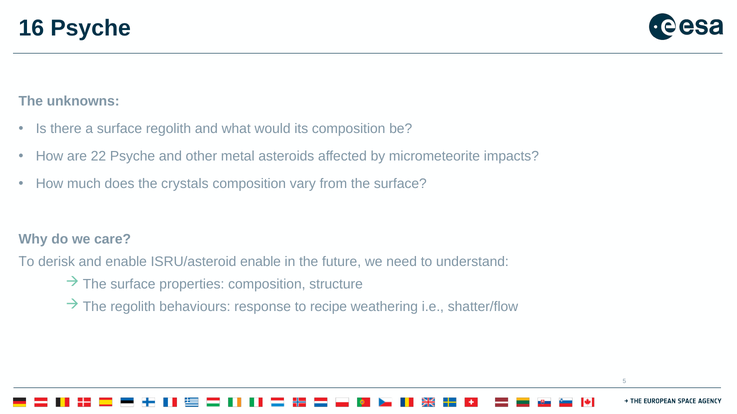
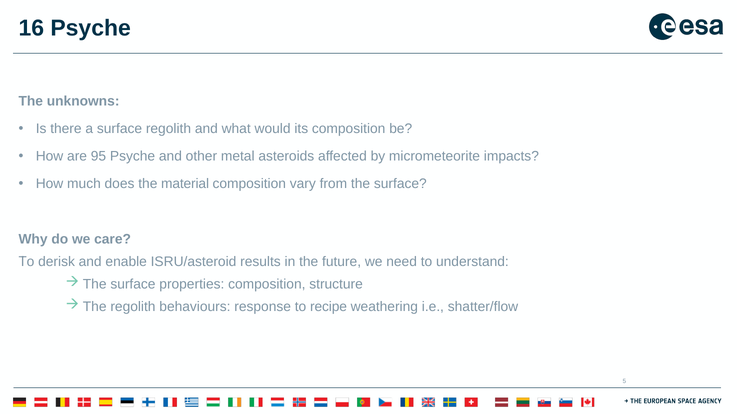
22: 22 -> 95 (98, 156)
crystals: crystals -> material (185, 184)
ISRU/asteroid enable: enable -> results (260, 261)
